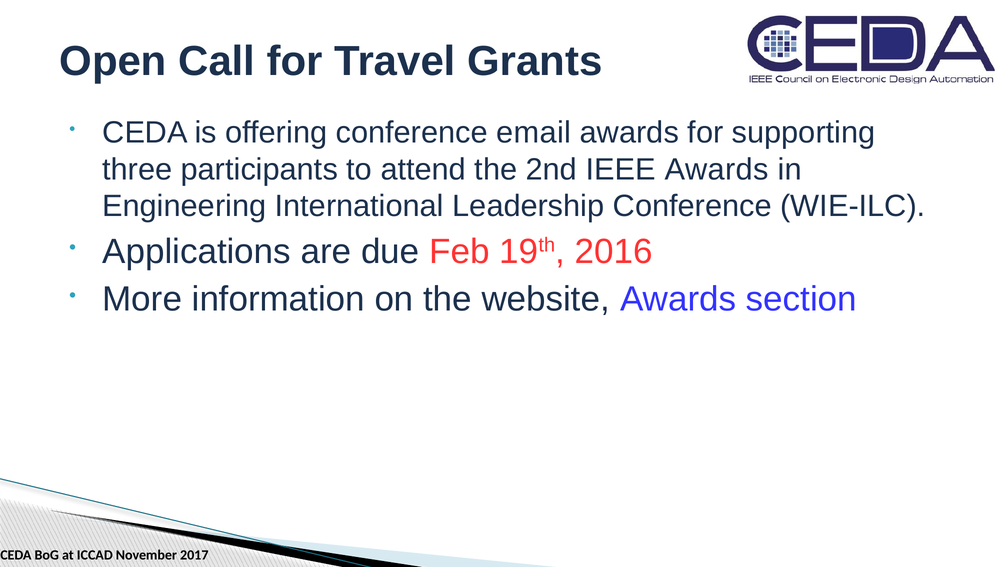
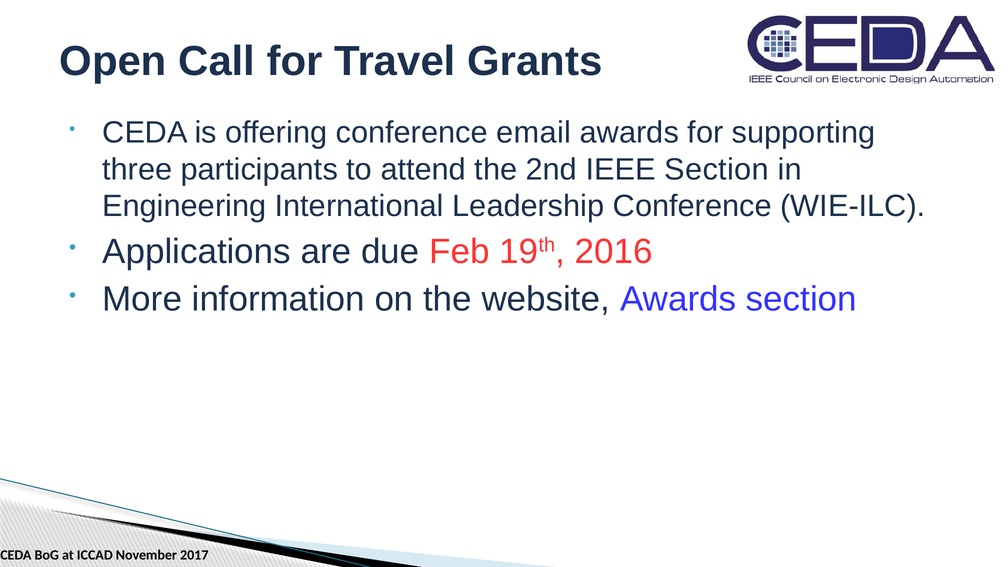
IEEE Awards: Awards -> Section (717, 169)
